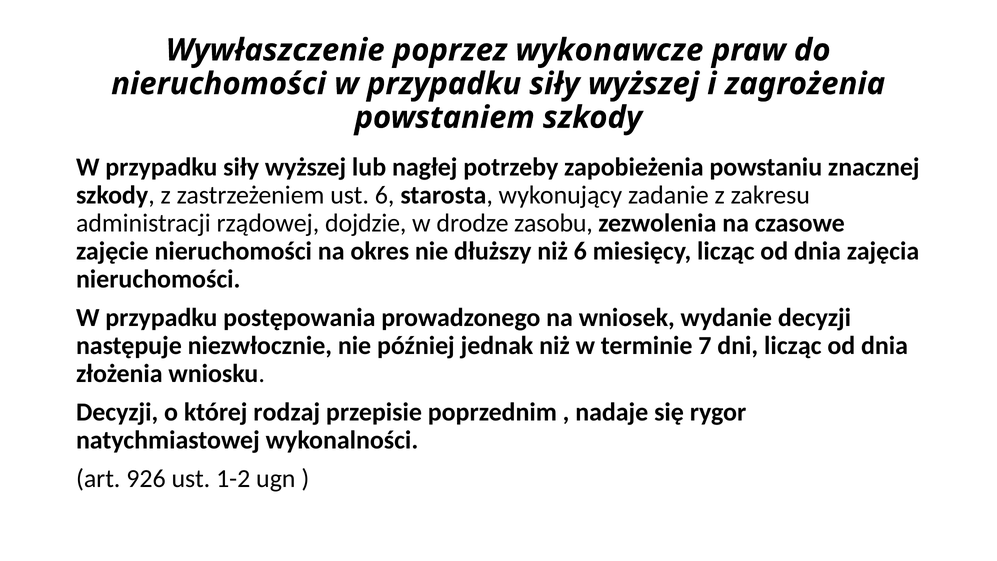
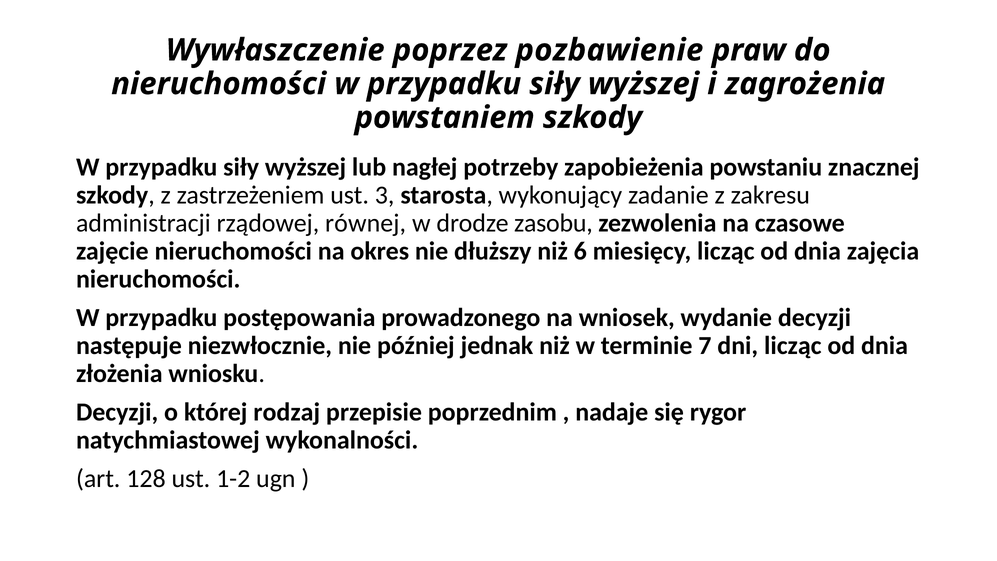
wykonawcze: wykonawcze -> pozbawienie (609, 50)
ust 6: 6 -> 3 (385, 195)
dojdzie: dojdzie -> równej (366, 223)
926: 926 -> 128 (146, 478)
